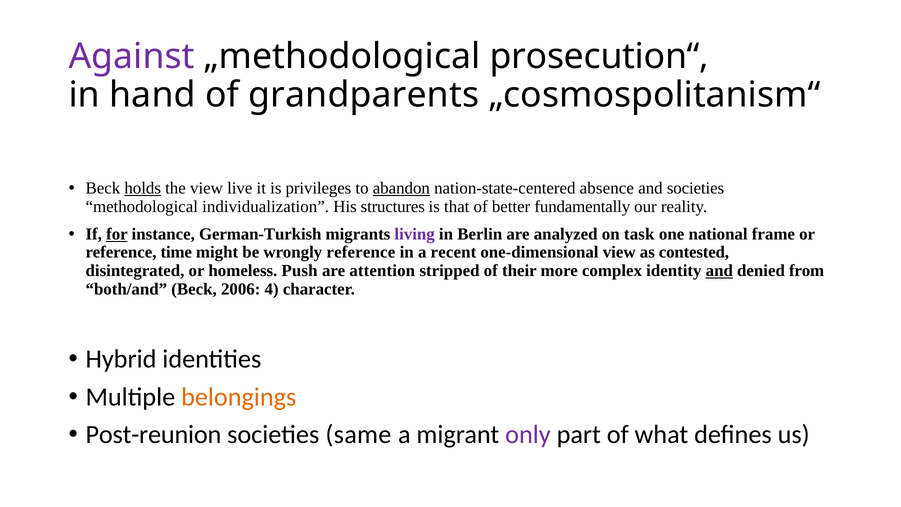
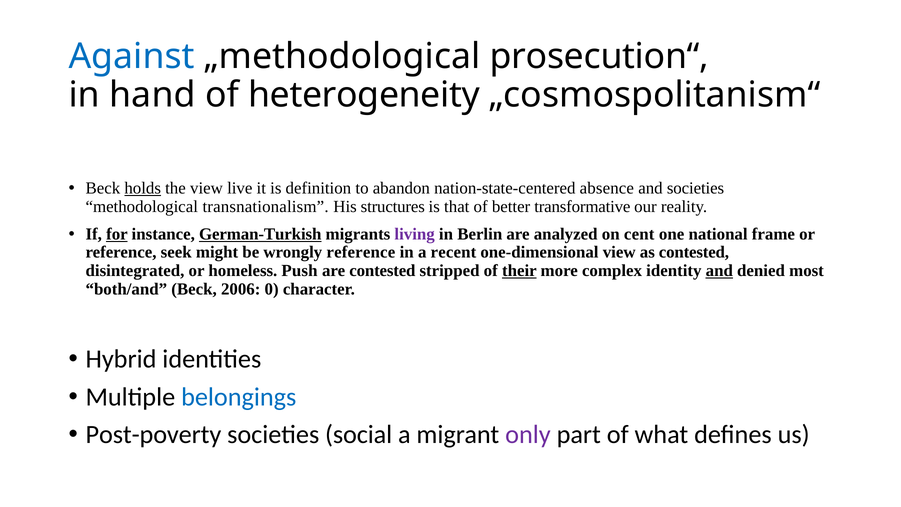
Against colour: purple -> blue (132, 56)
grandparents: grandparents -> heterogeneity (364, 95)
privileges: privileges -> definition (318, 188)
abandon underline: present -> none (401, 188)
individualization: individualization -> transnationalism (266, 206)
fundamentally: fundamentally -> transformative (582, 206)
German-Turkish underline: none -> present (260, 234)
task: task -> cent (639, 234)
time: time -> seek (176, 252)
are attention: attention -> contested (382, 271)
their underline: none -> present (519, 271)
from: from -> most (807, 271)
4: 4 -> 0 (272, 289)
belongings colour: orange -> blue (239, 397)
Post-reunion: Post-reunion -> Post-poverty (153, 435)
same: same -> social (359, 435)
